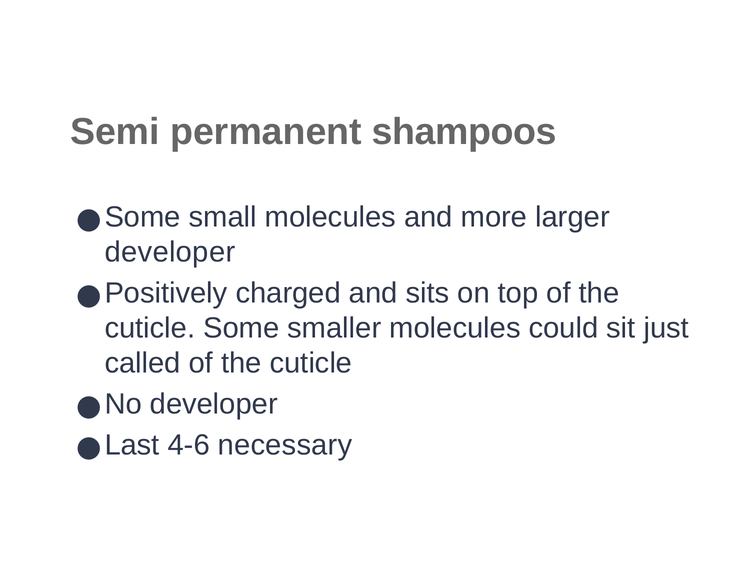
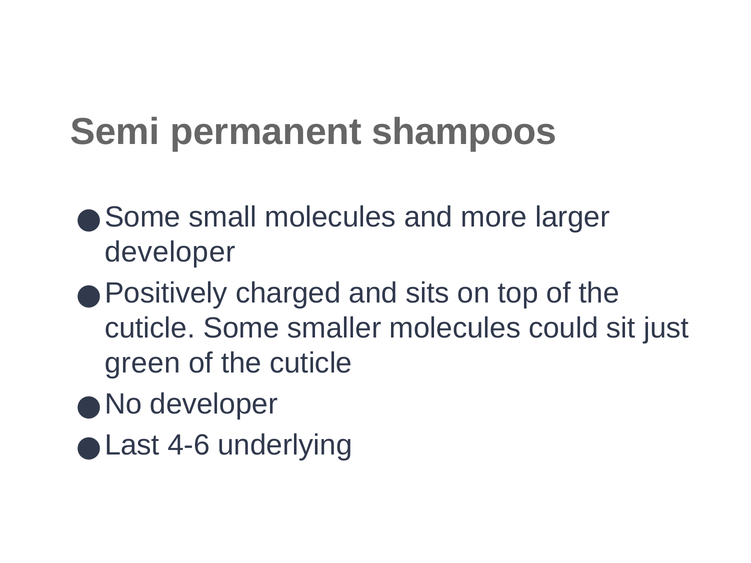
called: called -> green (142, 363)
necessary: necessary -> underlying (285, 445)
